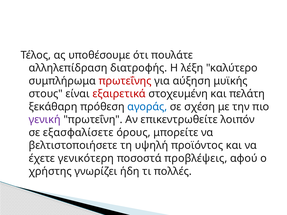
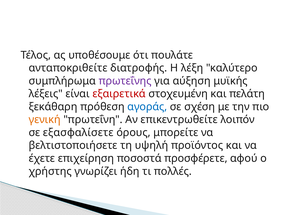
αλληλεπίδραση: αλληλεπίδραση -> ανταποκριθείτε (68, 68)
πρωτεΐνης colour: red -> purple (125, 81)
στους: στους -> λέξεις (46, 94)
γενική colour: purple -> orange (45, 120)
γενικότερη: γενικότερη -> επιχείρηση (86, 159)
προβλέψεις: προβλέψεις -> προσφέρετε (196, 159)
